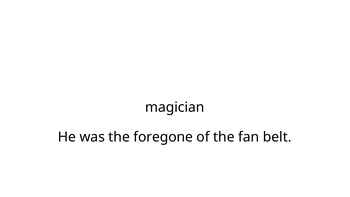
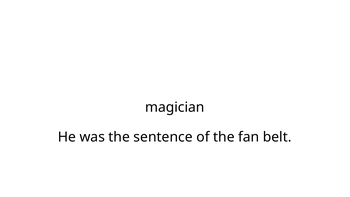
foregone: foregone -> sentence (163, 137)
